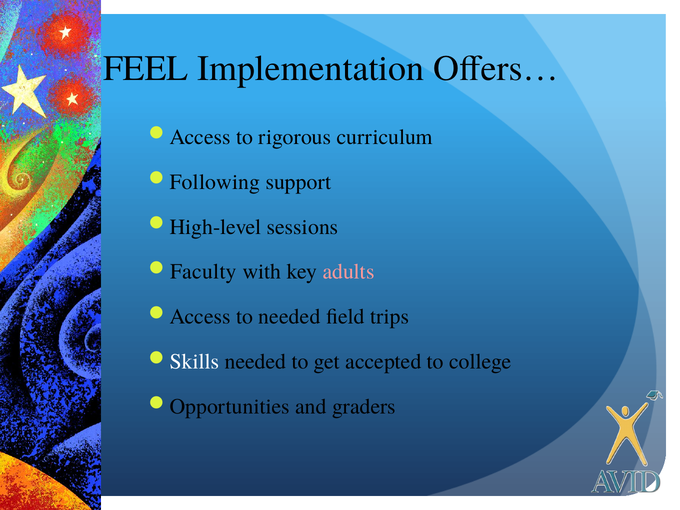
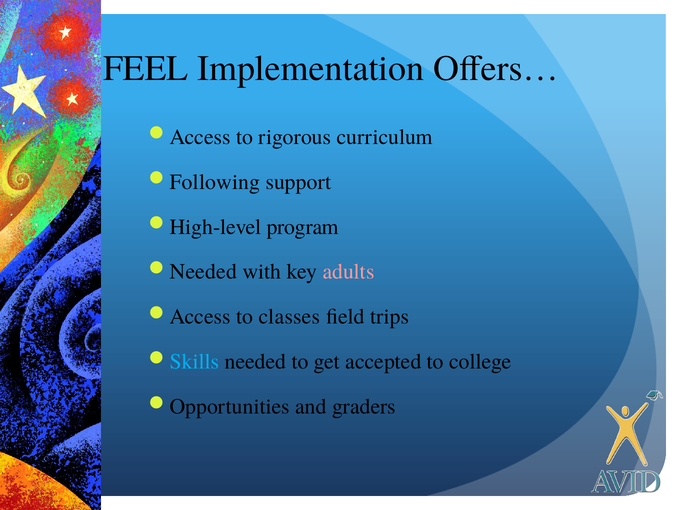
sessions: sessions -> program (303, 227)
Faculty: Faculty -> Needed (203, 272)
to needed: needed -> classes (289, 317)
Skills colour: white -> light blue (194, 362)
